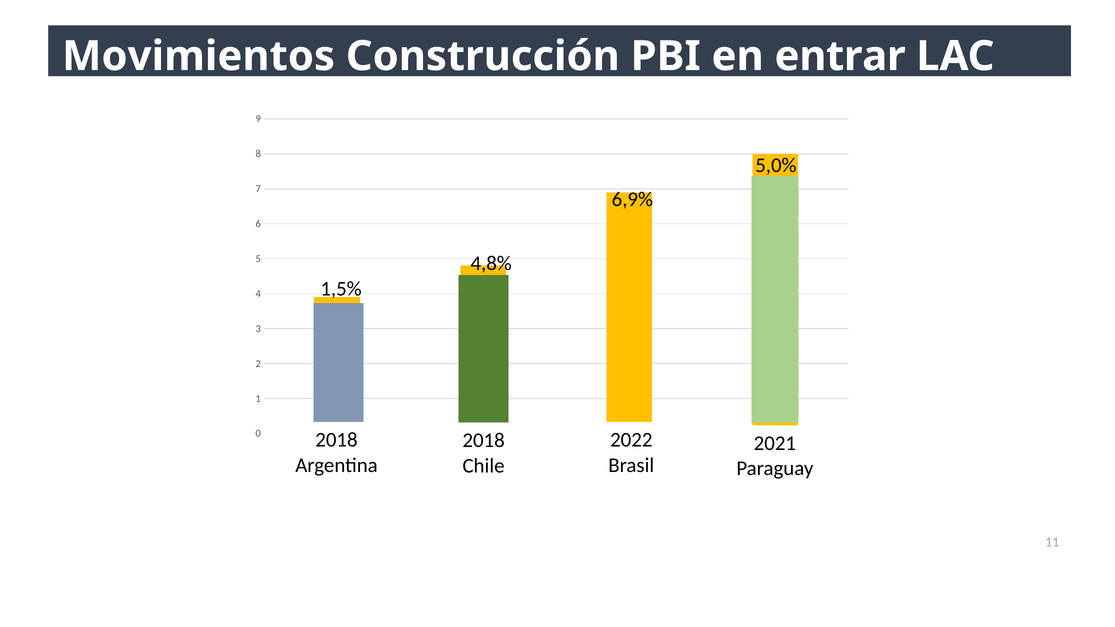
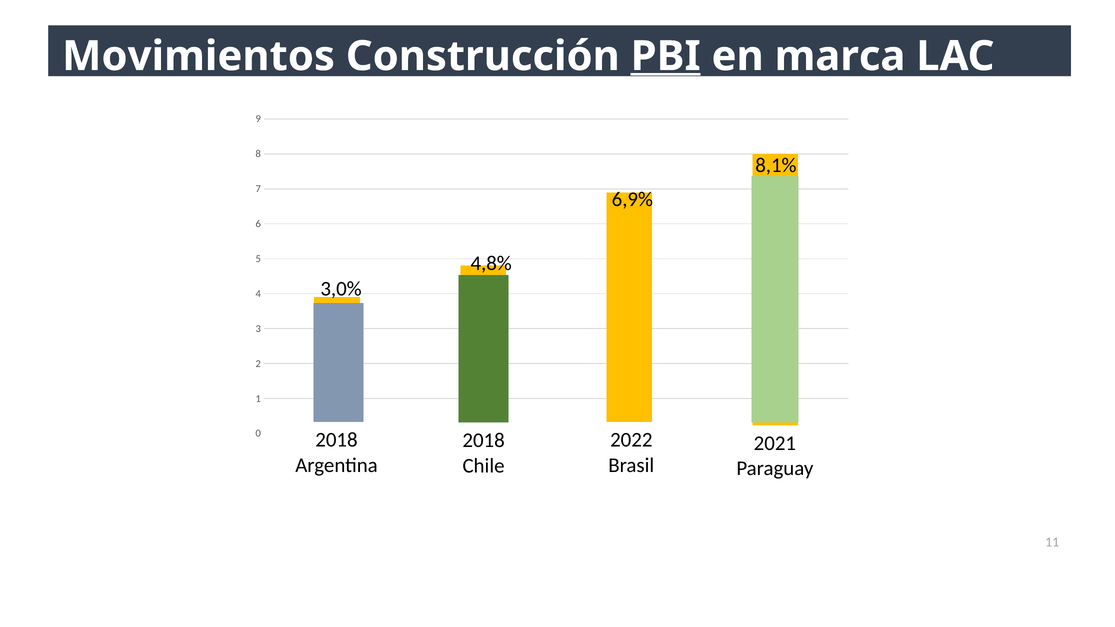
PBI underline: none -> present (666, 56)
entrar: entrar -> marca (840, 56)
5,0%: 5,0% -> 8,1% (776, 165)
1,5%: 1,5% -> 3,0% (341, 289)
